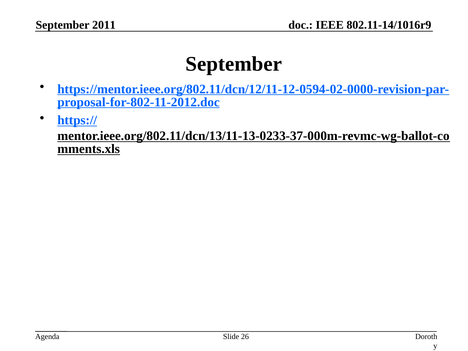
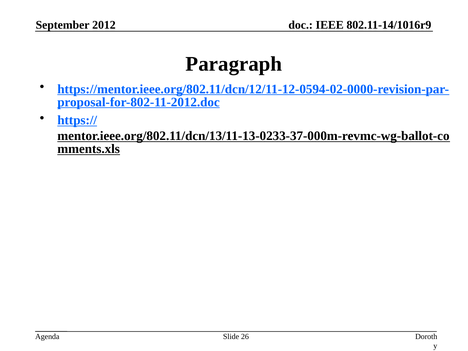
2011: 2011 -> 2012 (104, 25)
September: September -> Paragraph (234, 64)
